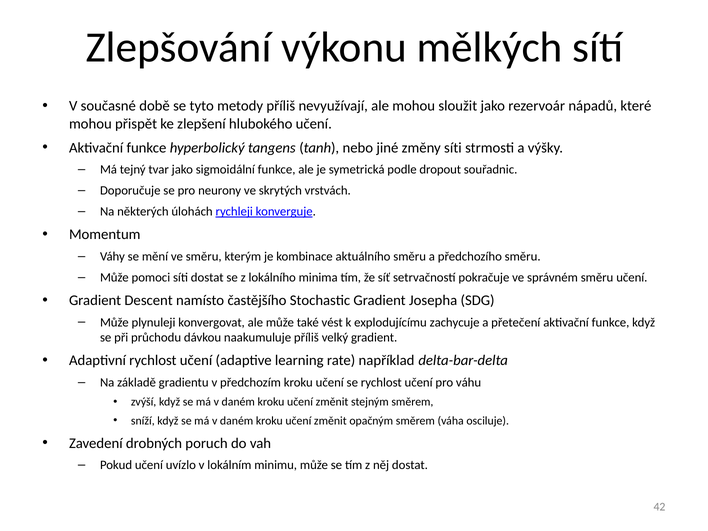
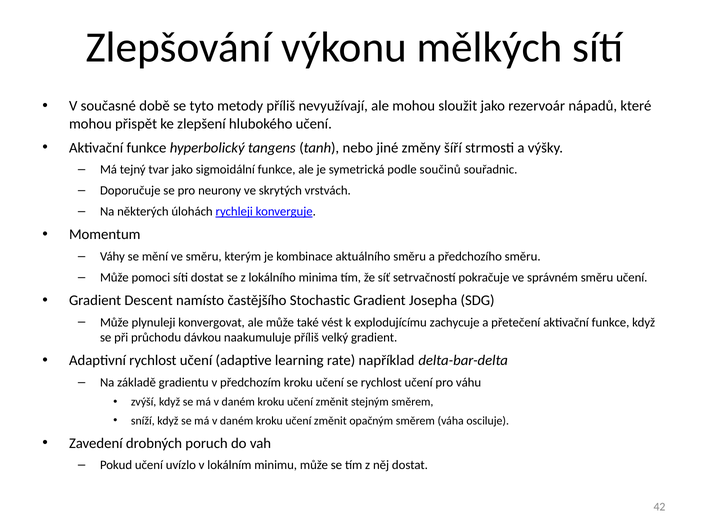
změny síti: síti -> šíří (453, 148)
dropout: dropout -> součinů (440, 170)
